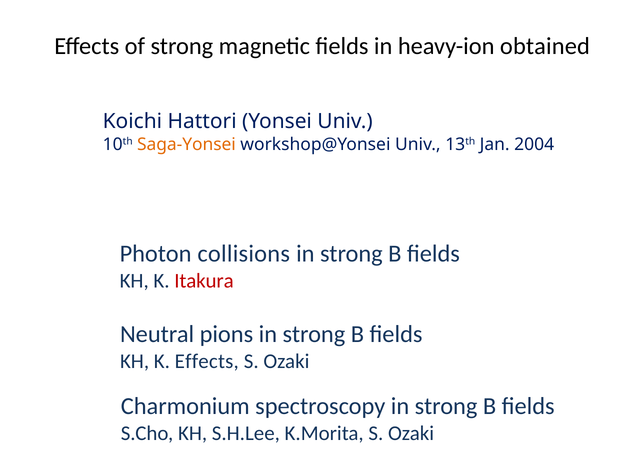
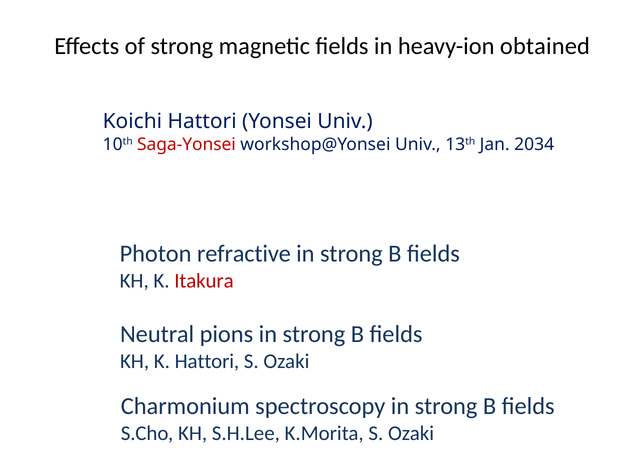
Saga-Yonsei colour: orange -> red (186, 144)
2004: 2004 -> 2034 (534, 144)
collisions: collisions -> refractive (244, 254)
K Effects: Effects -> Hattori (207, 361)
